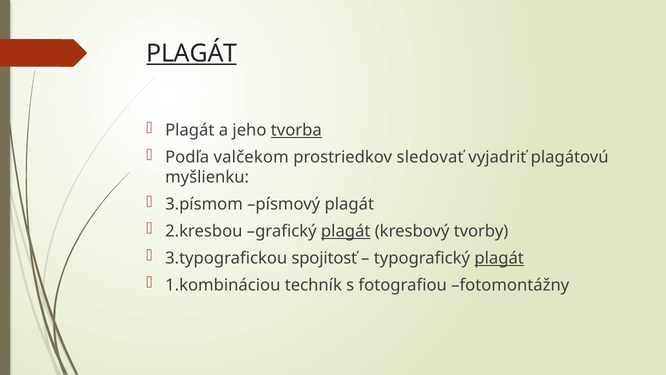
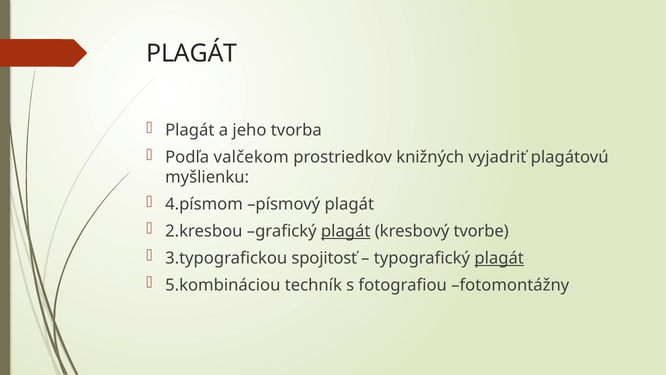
PLAGÁT underline: present -> none (192, 53)
tvorba underline: present -> none (296, 130)
sledovať: sledovať -> knižných (430, 157)
3.písmom: 3.písmom -> 4.písmom (204, 204)
tvorby: tvorby -> tvorbe (481, 231)
1.kombináciou: 1.kombináciou -> 5.kombináciou (223, 285)
